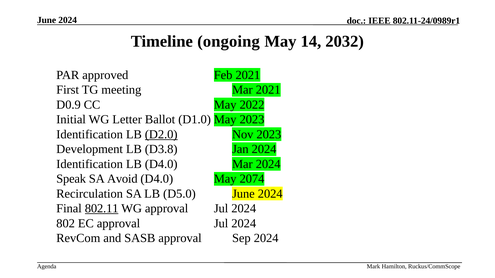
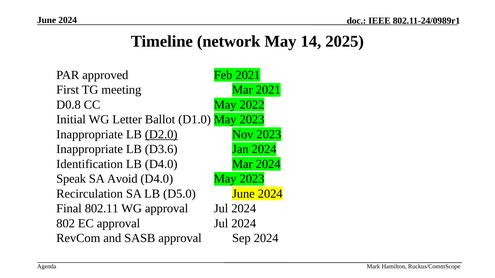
ongoing: ongoing -> network (229, 41)
2032: 2032 -> 2025 (345, 41)
D0.9: D0.9 -> D0.8 (69, 105)
Identification: Identification -> Inappropriate (90, 135)
Development: Development -> Inappropriate (90, 149)
D3.8: D3.8 -> D3.6 (161, 149)
May 2074: 2074 -> 2023 (252, 179)
802.11 underline: present -> none (102, 209)
